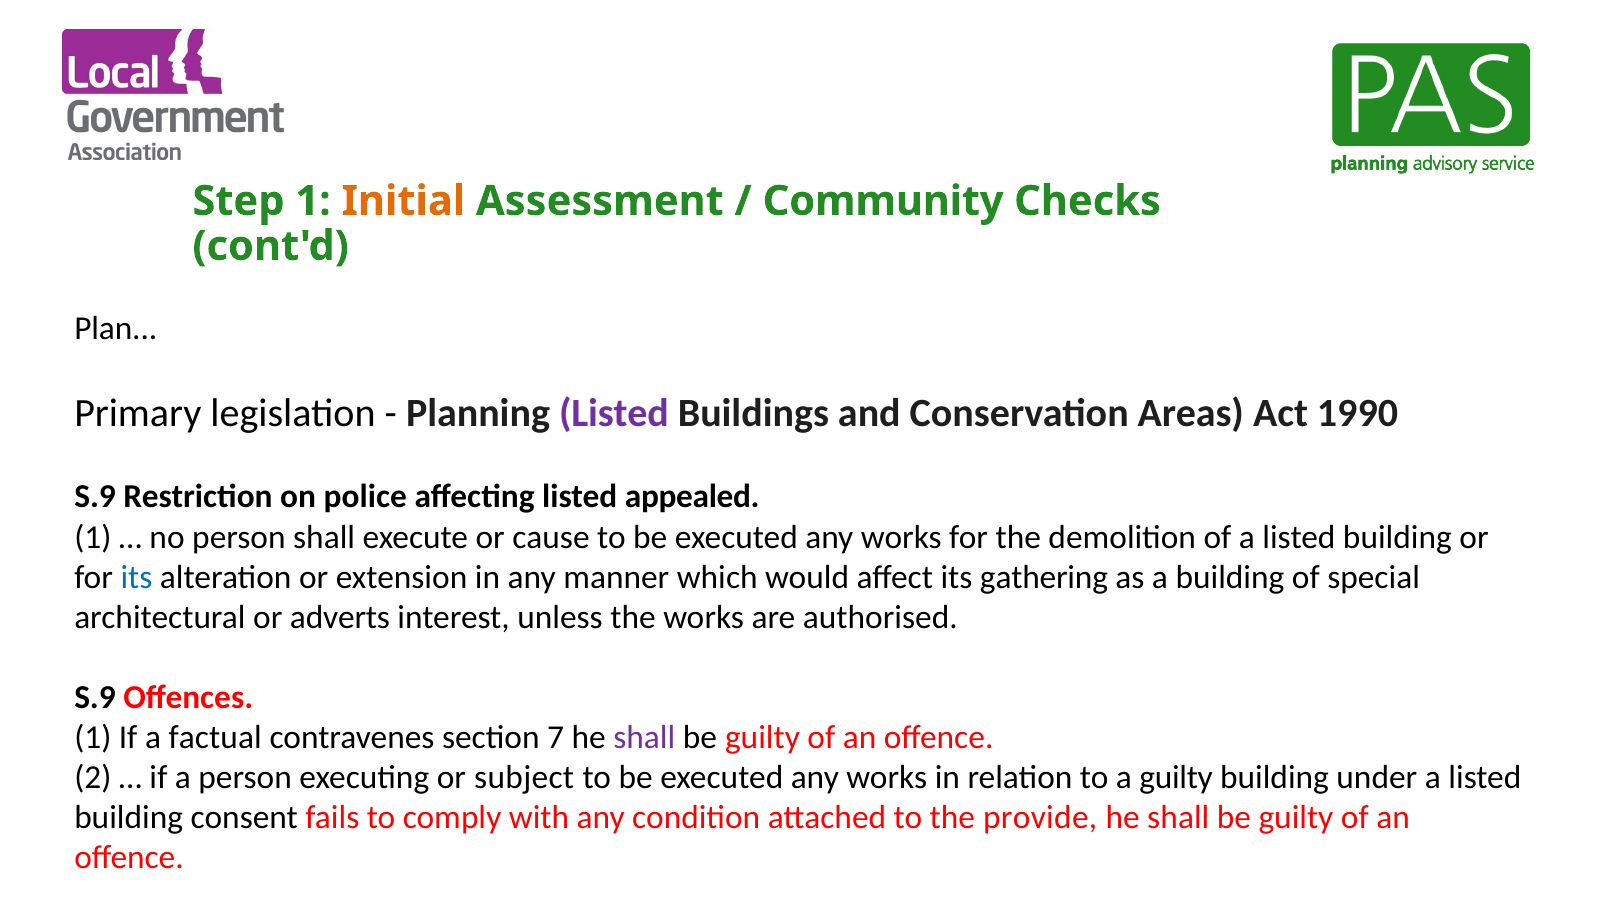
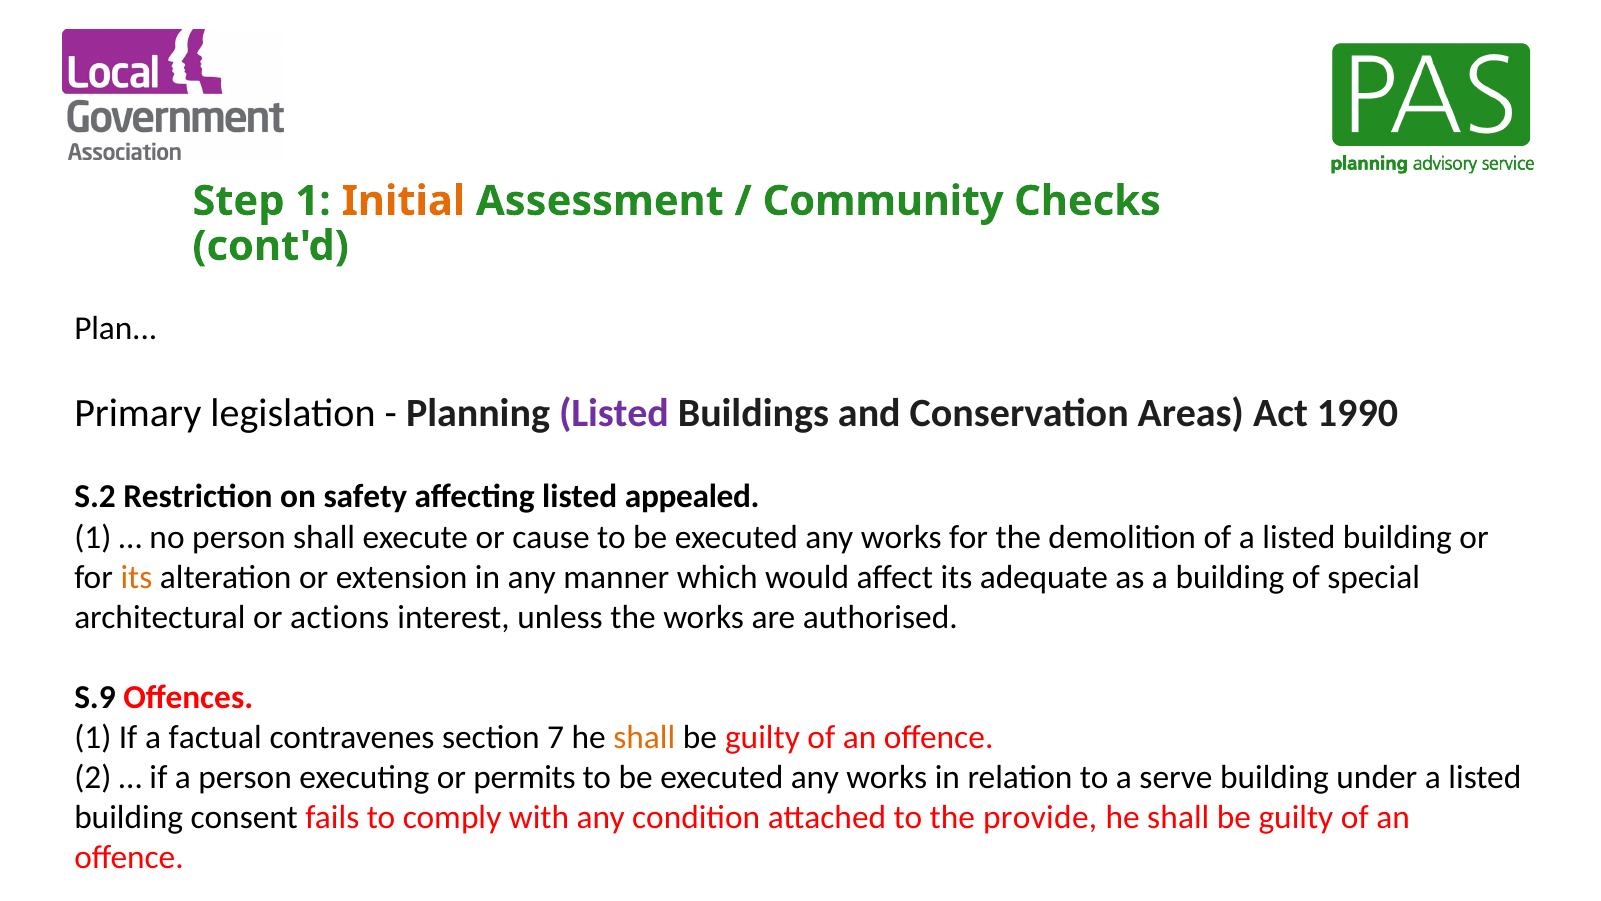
S.9: S.9 -> S.2 (95, 497)
police: police -> safety (365, 497)
its colour: blue -> orange (136, 577)
gathering: gathering -> adequate (1044, 577)
adverts: adverts -> actions (340, 617)
shall colour: purple -> orange (644, 737)
subject: subject -> permits (524, 777)
a guilty: guilty -> serve (1176, 777)
